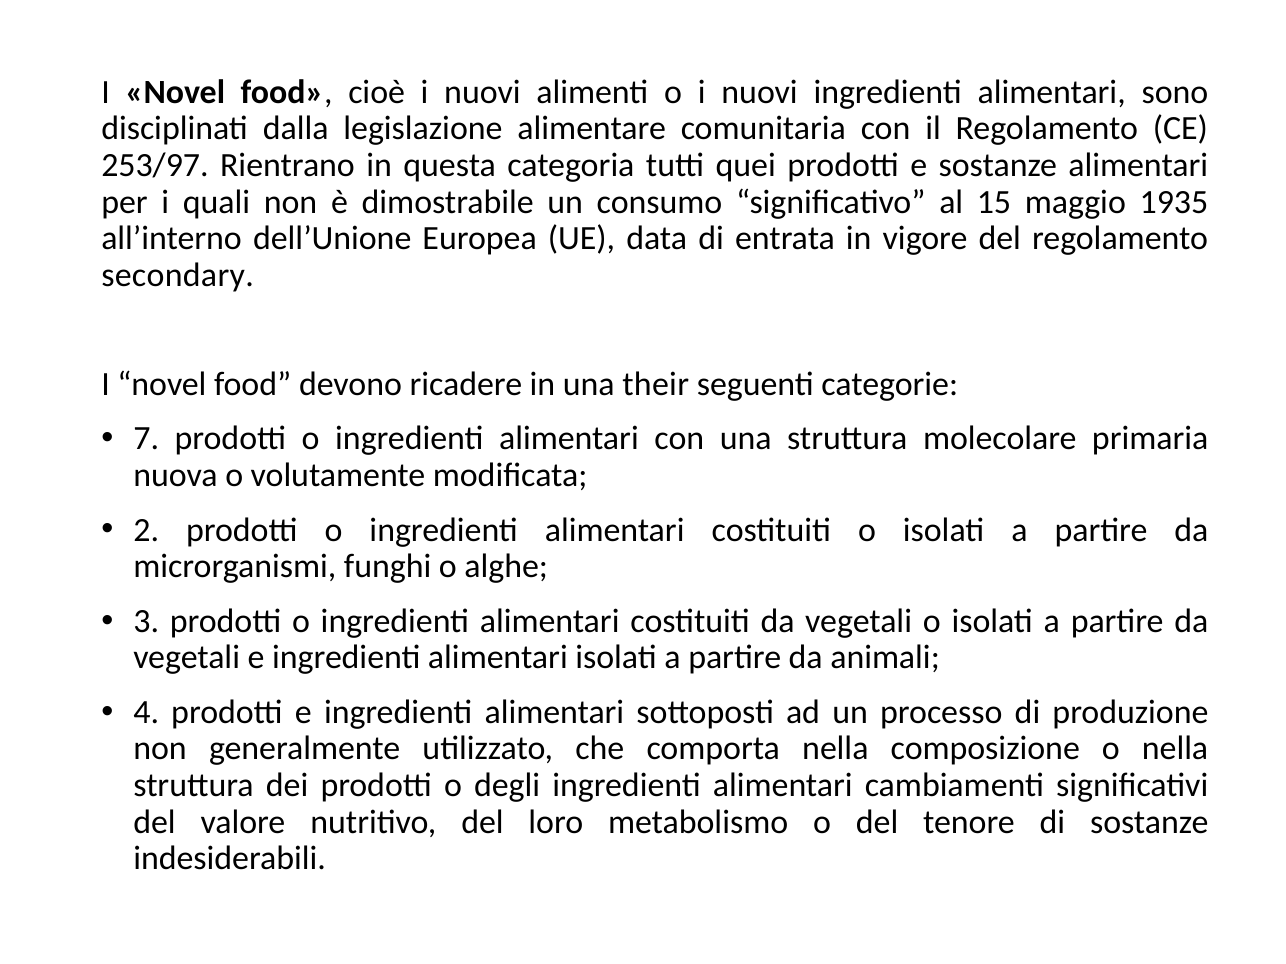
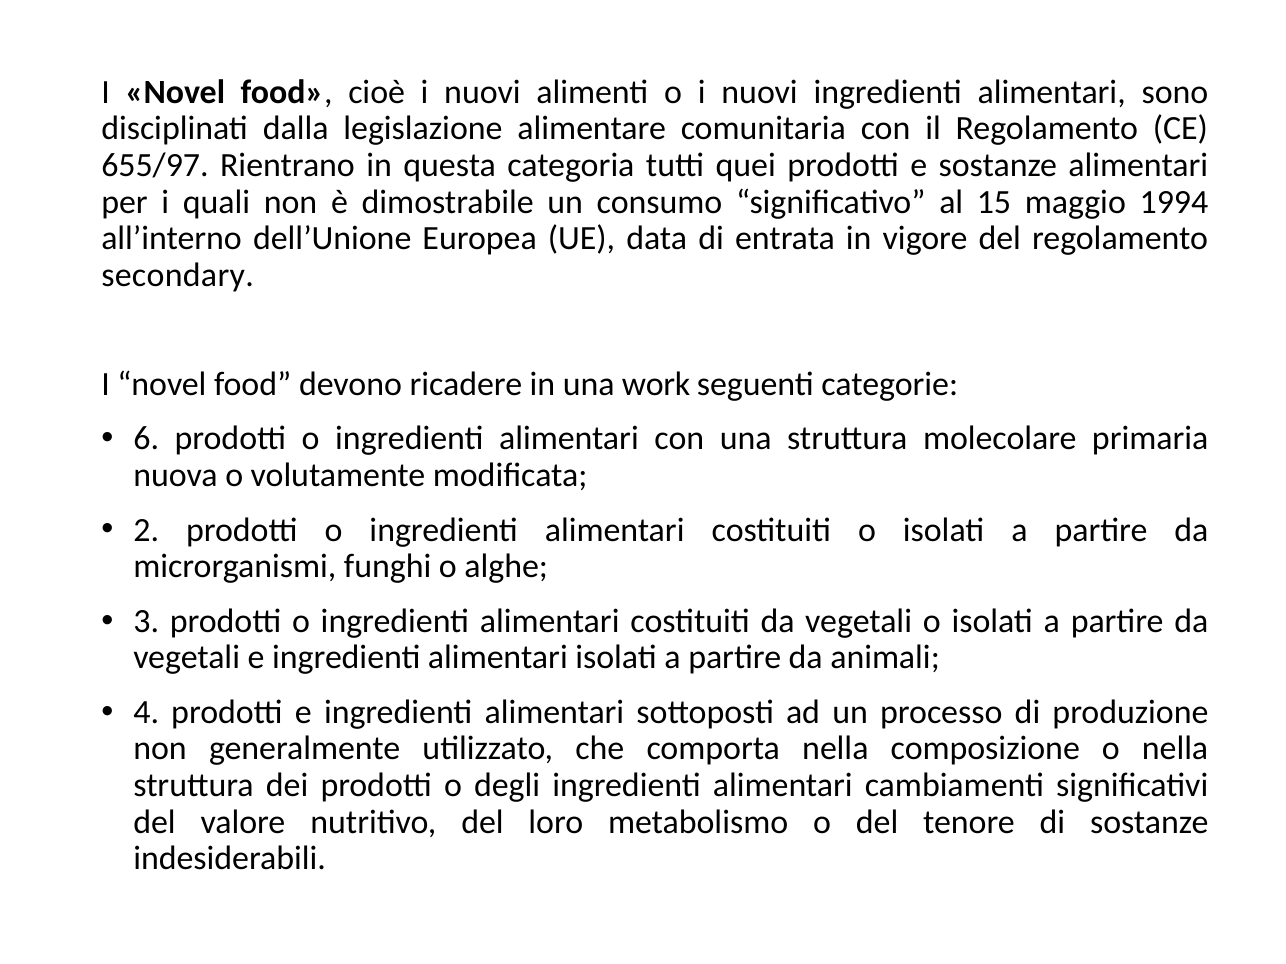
253/97: 253/97 -> 655/97 (155, 165)
1935: 1935 -> 1994 (1174, 202)
their: their -> work (656, 384)
7: 7 -> 6 (146, 439)
